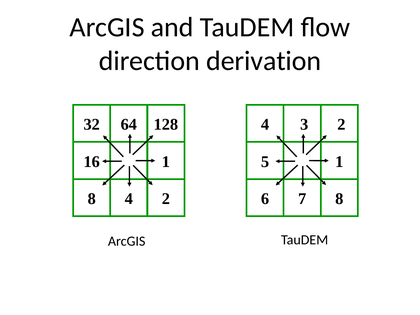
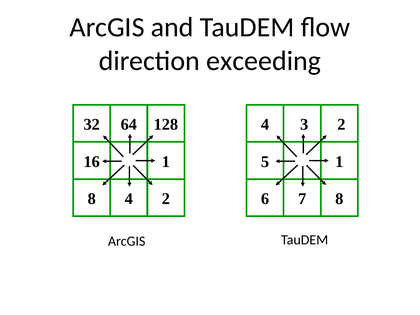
derivation: derivation -> exceeding (264, 61)
